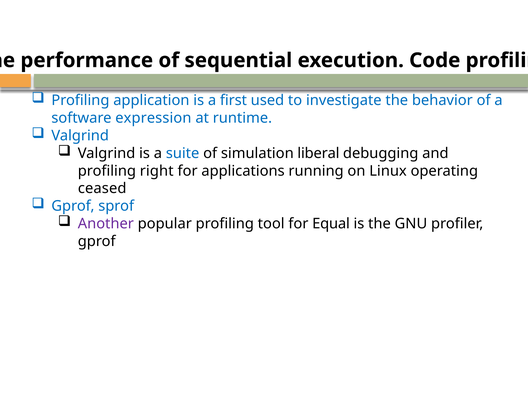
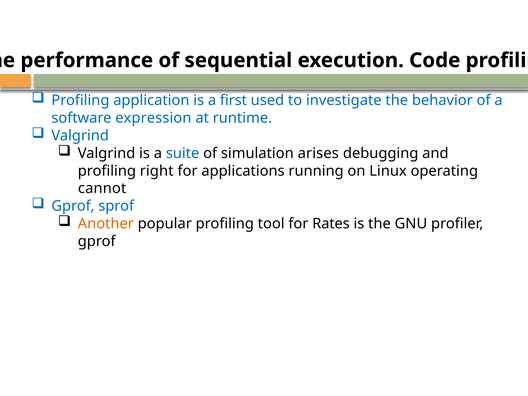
liberal: liberal -> arises (318, 153)
ceased: ceased -> cannot (102, 188)
Another colour: purple -> orange (106, 224)
Equal: Equal -> Rates (331, 224)
